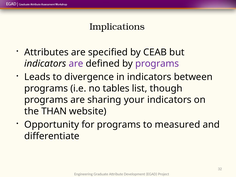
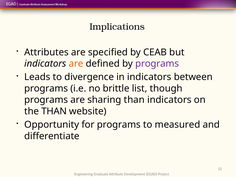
are colour: purple -> orange (76, 64)
tables: tables -> brittle (116, 88)
sharing your: your -> than (134, 100)
